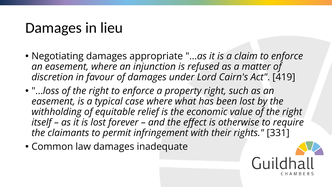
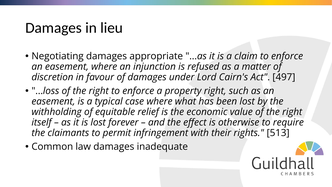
419: 419 -> 497 (284, 77)
331: 331 -> 513 (278, 133)
